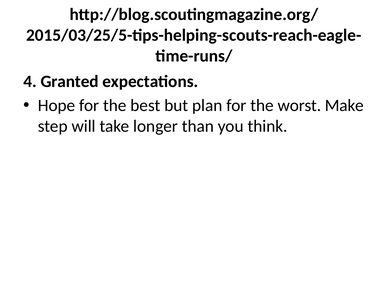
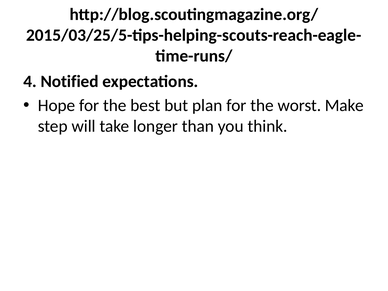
Granted: Granted -> Notified (70, 81)
